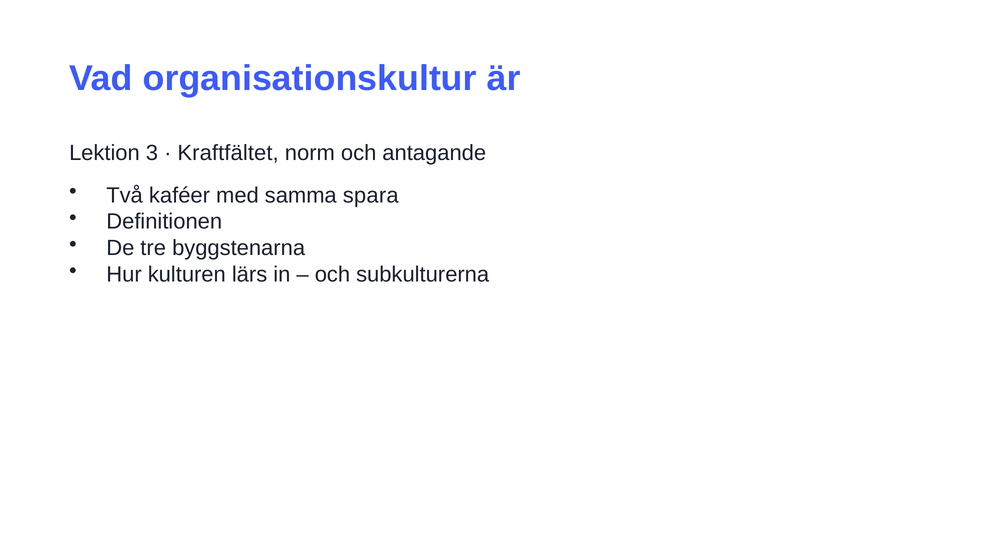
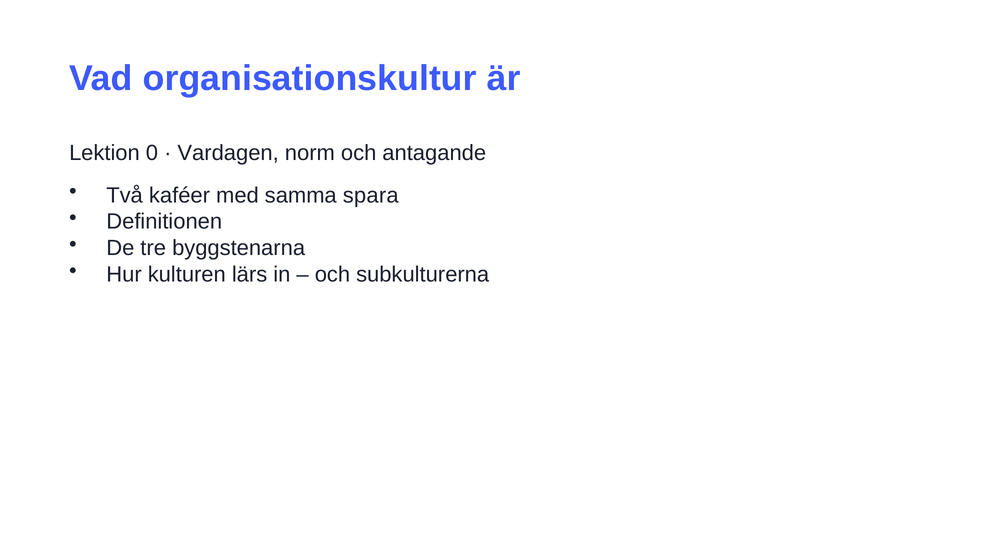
3: 3 -> 0 (152, 153)
Kraftfältet: Kraftfältet -> Vardagen (228, 153)
